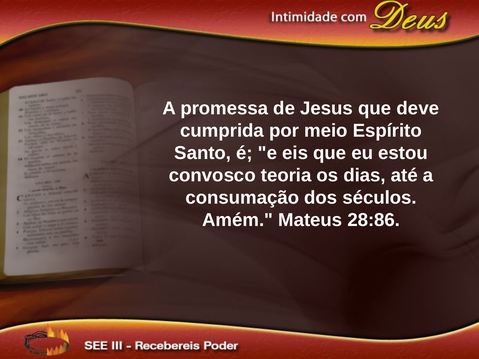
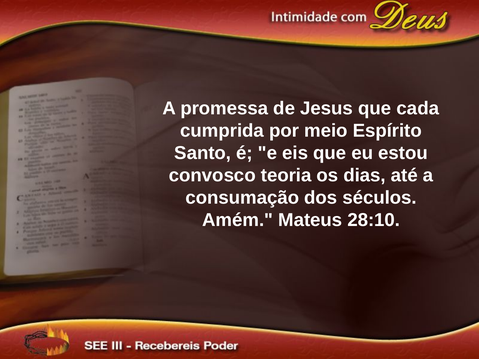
deve: deve -> cada (418, 108)
28:86: 28:86 -> 28:10 (374, 220)
